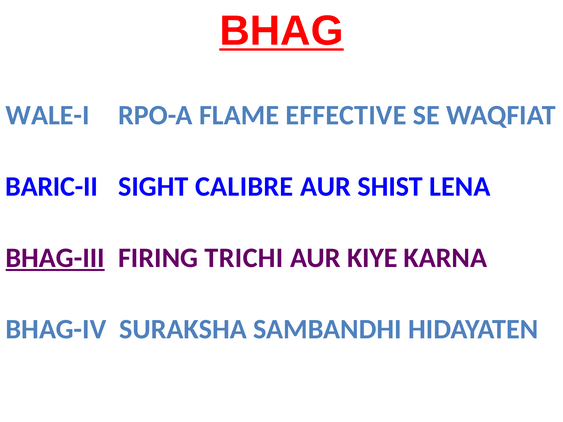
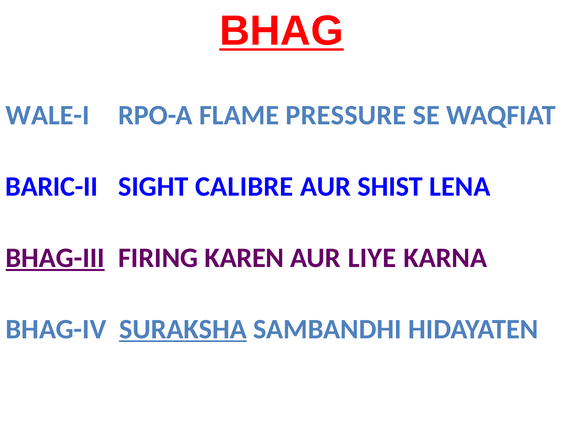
EFFECTIVE: EFFECTIVE -> PRESSURE (346, 115)
TRICHI: TRICHI -> KAREN (244, 258)
KIYE: KIYE -> LIYE (372, 258)
SURAKSHA underline: none -> present (183, 329)
